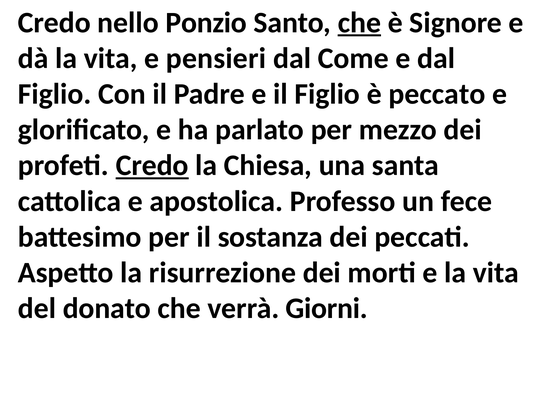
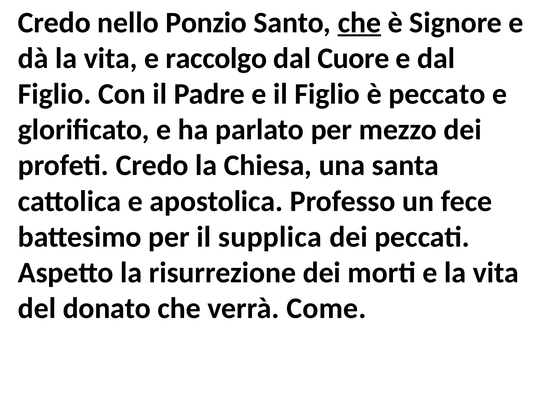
pensieri: pensieri -> raccolgo (216, 58)
Come: Come -> Cuore (353, 58)
Credo underline: present -> none (152, 165)
sostanza: sostanza -> supplica (270, 237)
Giorni: Giorni -> Come (326, 308)
